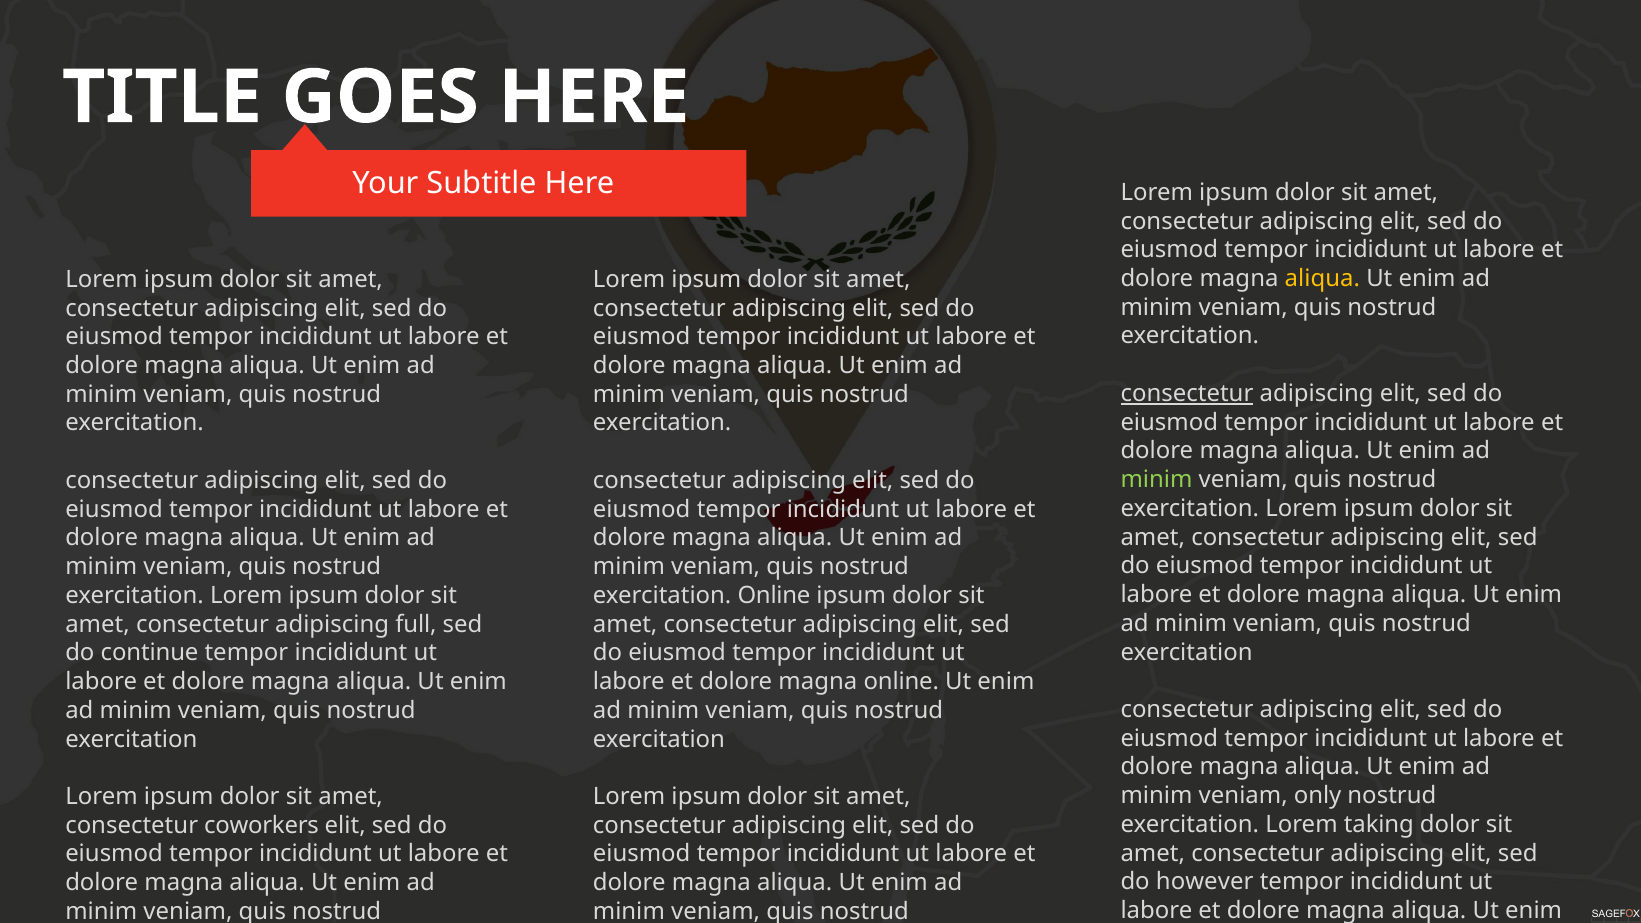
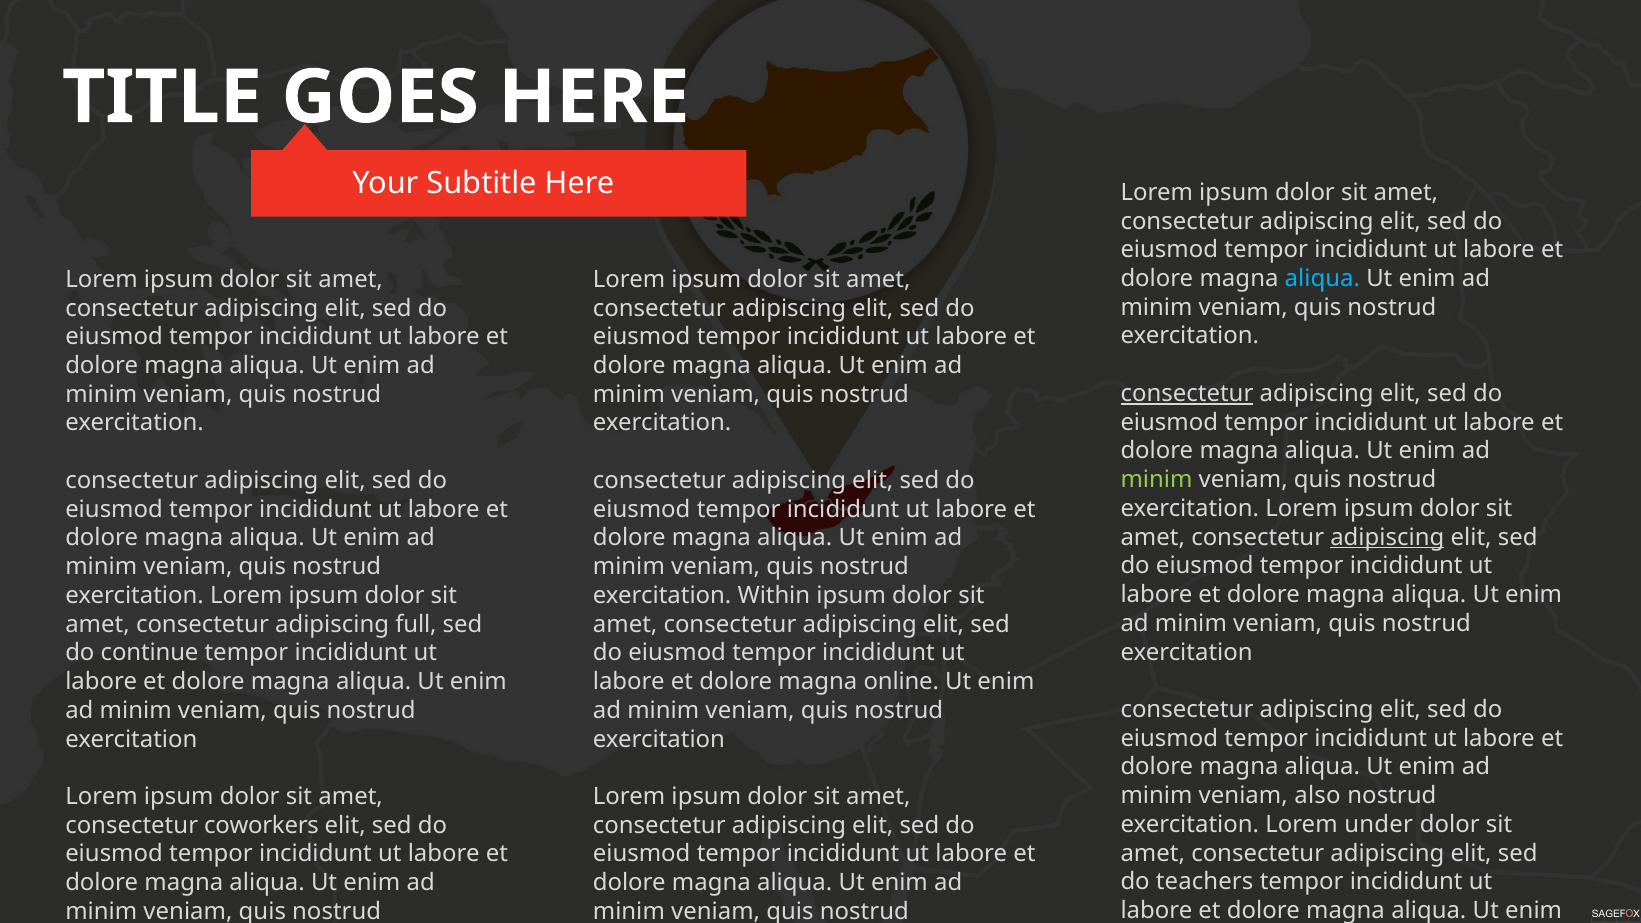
aliqua colour: yellow -> light blue (1322, 279)
adipiscing underline: none -> present (1387, 537)
exercitation Online: Online -> Within (774, 596)
only: only -> also (1317, 796)
taking: taking -> under (1379, 825)
however: however -> teachers (1205, 882)
